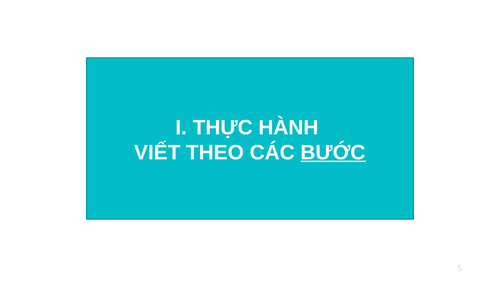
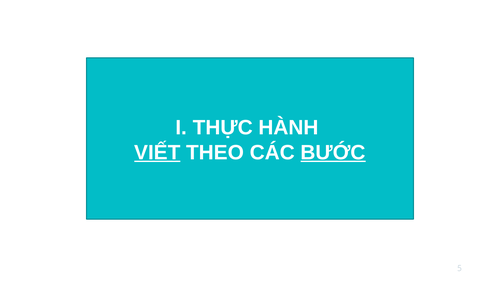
VIẾT underline: none -> present (157, 153)
